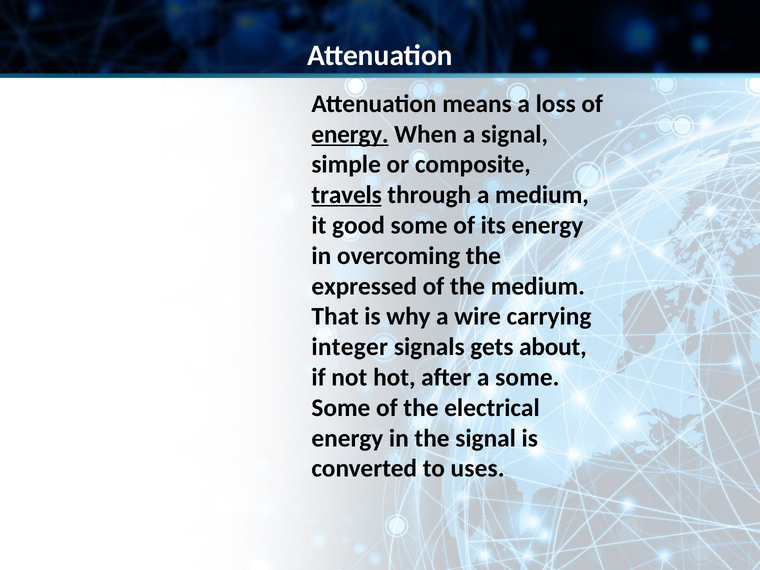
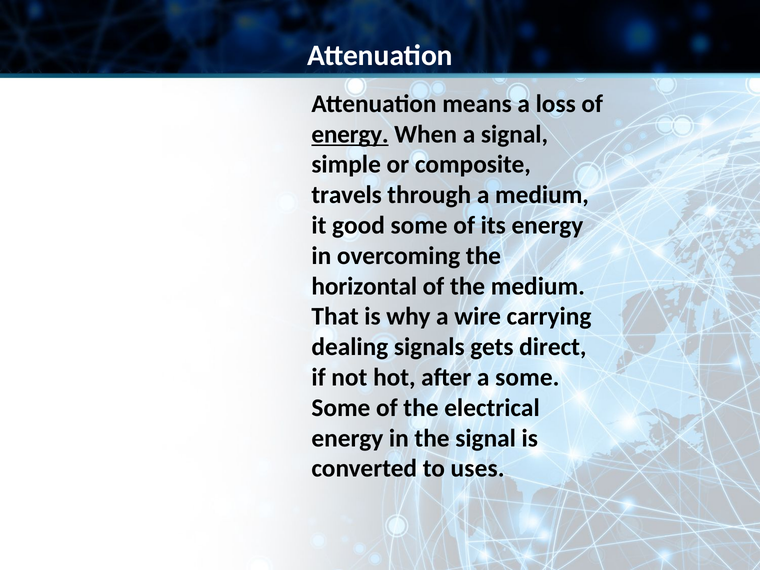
travels underline: present -> none (347, 195)
expressed: expressed -> horizontal (364, 286)
integer: integer -> dealing (350, 347)
about: about -> direct (553, 347)
